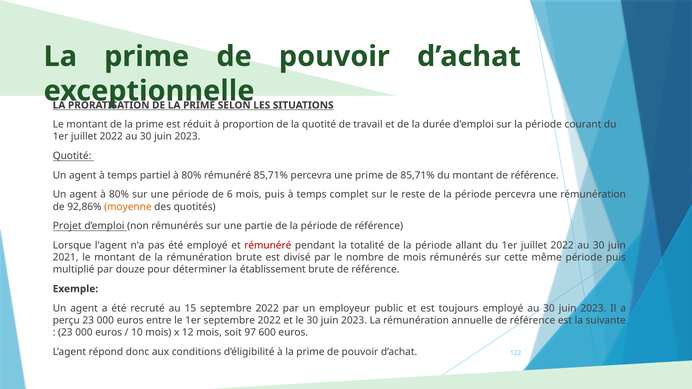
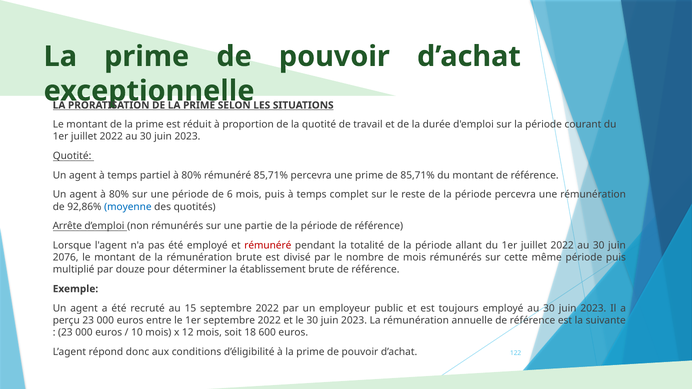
moyenne colour: orange -> blue (128, 207)
Projet: Projet -> Arrête (67, 226)
2021: 2021 -> 2076 (66, 258)
97: 97 -> 18 (250, 333)
